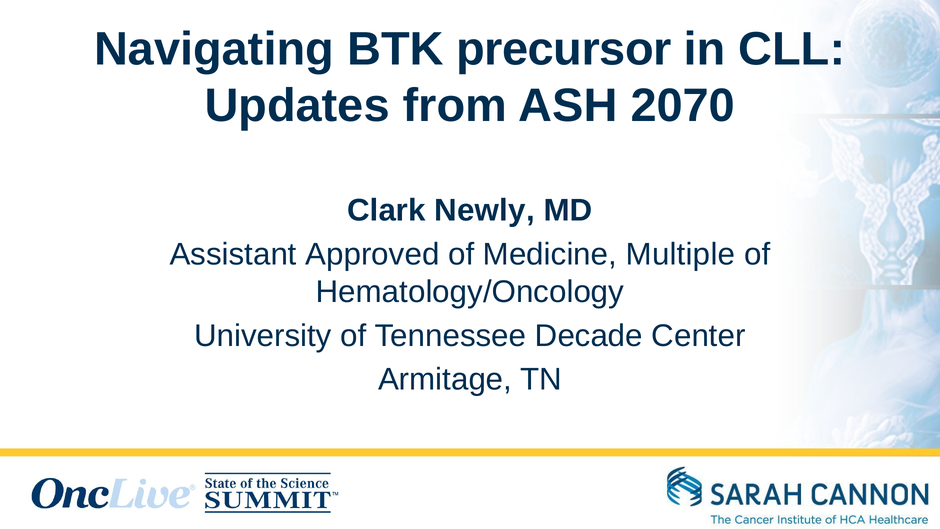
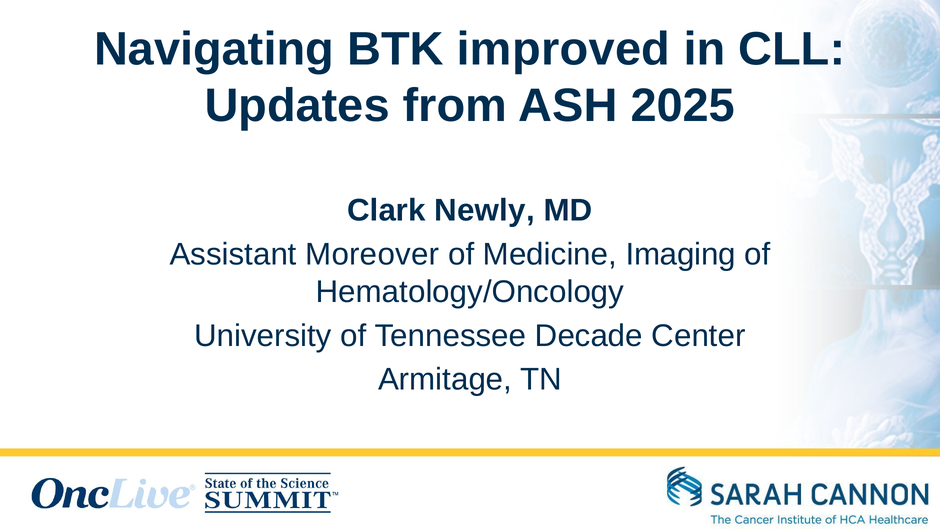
precursor: precursor -> improved (563, 49)
2070: 2070 -> 2025 (683, 106)
Approved: Approved -> Moreover (372, 254)
Multiple: Multiple -> Imaging (681, 254)
